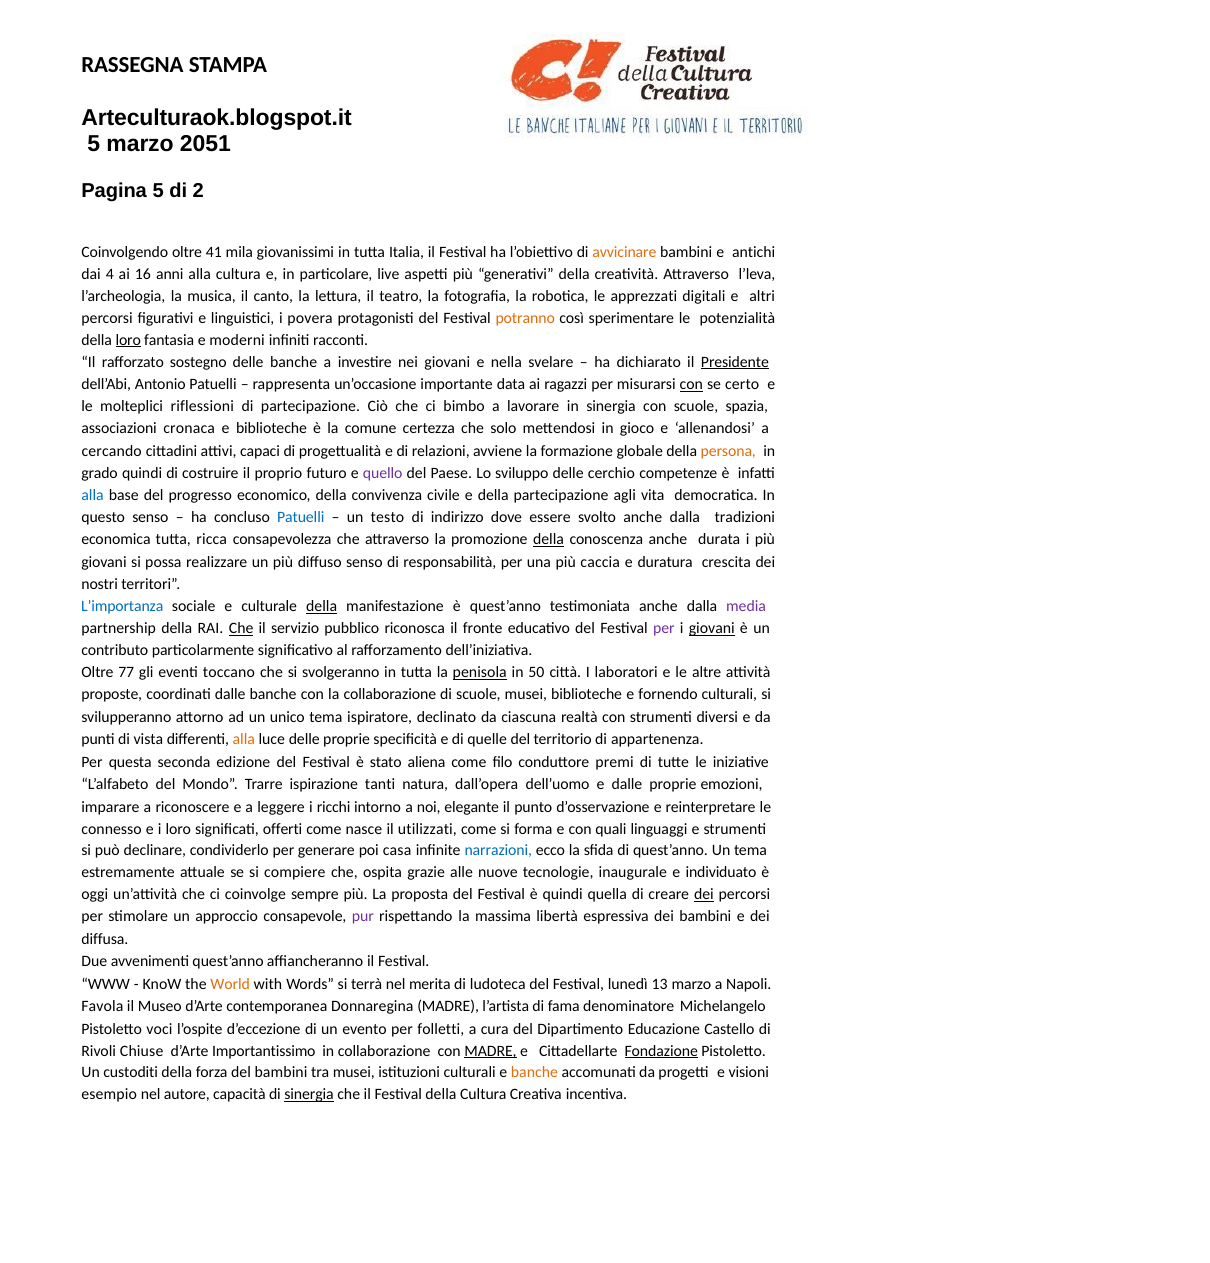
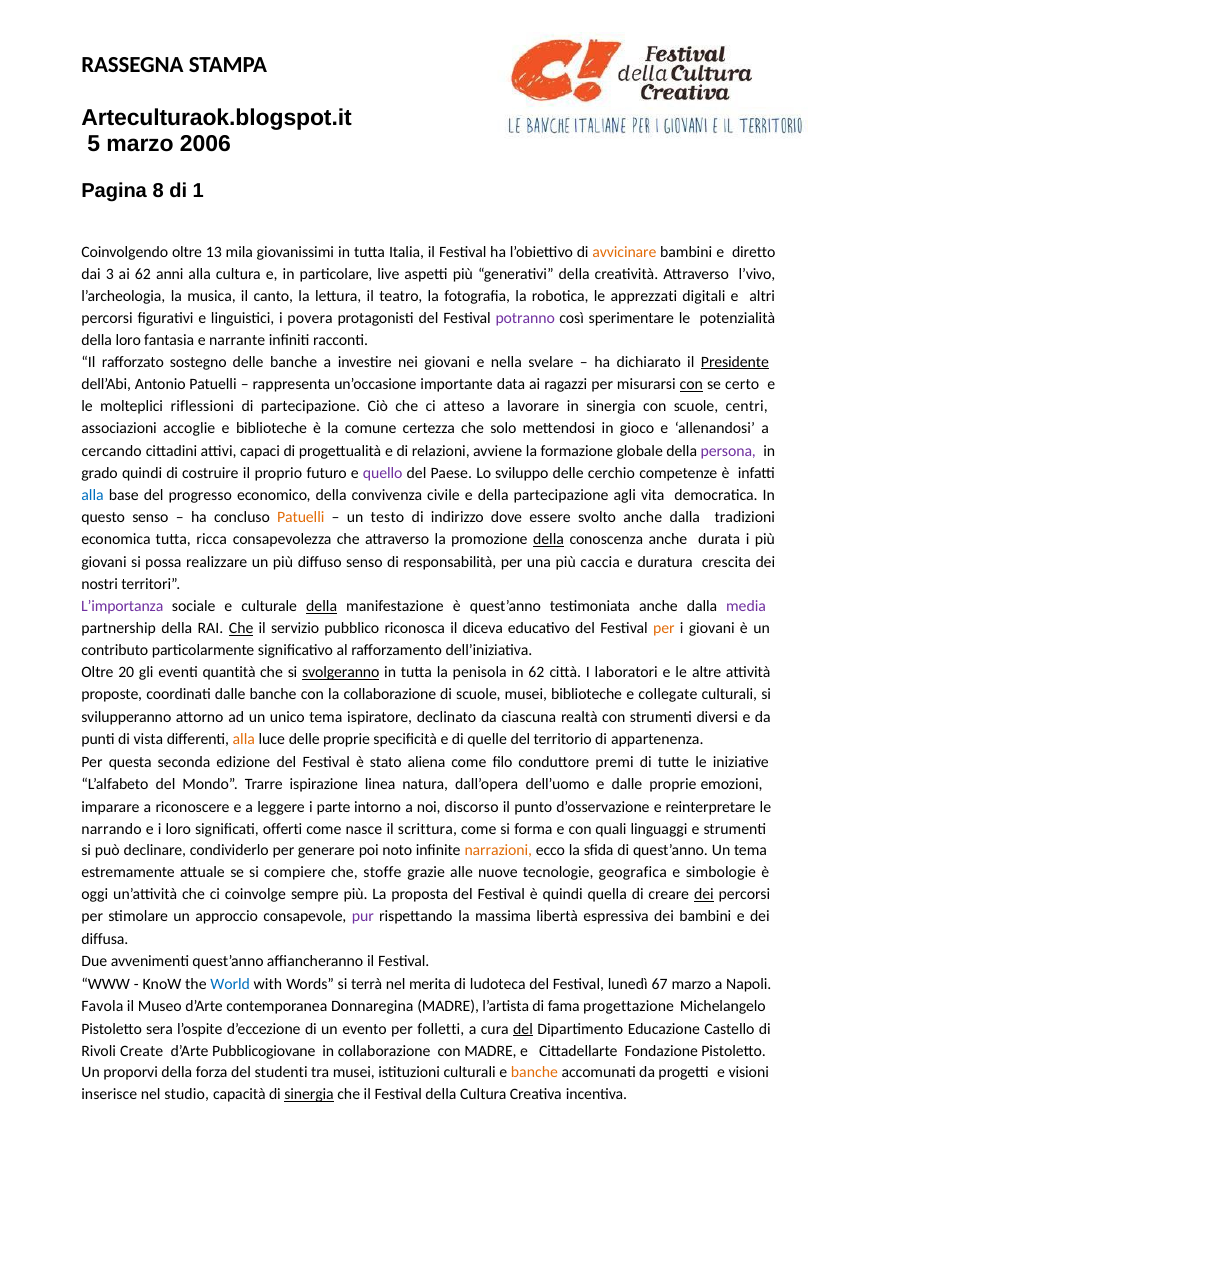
2051: 2051 -> 2006 (205, 144)
Pagina 5: 5 -> 8 (158, 191)
2: 2 -> 1 (198, 191)
41: 41 -> 13 (214, 252)
antichi: antichi -> diretto (754, 252)
4: 4 -> 3 (110, 274)
ai 16: 16 -> 62 (143, 274)
l’leva: l’leva -> l’vivo (757, 274)
potranno colour: orange -> purple (525, 318)
loro underline: present -> none (128, 340)
moderni: moderni -> narrante (237, 340)
bimbo: bimbo -> atteso (464, 407)
spazia: spazia -> centri (747, 407)
cronaca: cronaca -> accoglie (189, 429)
persona colour: orange -> purple (728, 451)
Patuelli colour: blue -> orange (301, 518)
L’importanza colour: blue -> purple (122, 606)
fronte: fronte -> diceva (483, 628)
per colour: purple -> orange (664, 628)
giovani underline: present -> none (712, 628)
77: 77 -> 20 (126, 673)
toccano: toccano -> quantità (229, 673)
svolgeranno underline: none -> present (341, 673)
penisola underline: present -> none (480, 673)
in 50: 50 -> 62 (536, 673)
fornendo: fornendo -> collegate (668, 695)
tanti: tanti -> linea (380, 785)
ricchi: ricchi -> parte (334, 807)
elegante: elegante -> discorso (472, 807)
connesso: connesso -> narrando (111, 829)
utilizzati: utilizzati -> scrittura (427, 829)
casa: casa -> noto (397, 850)
narrazioni colour: blue -> orange (498, 850)
ospita: ospita -> stoffe (382, 872)
inaugurale: inaugurale -> geografica (633, 872)
individuato: individuato -> simbologie (721, 872)
World colour: orange -> blue (230, 985)
13: 13 -> 67 (660, 985)
denominatore: denominatore -> progettazione (629, 1007)
voci: voci -> sera (160, 1029)
del underline: none -> present (523, 1029)
Chiuse: Chiuse -> Create (142, 1051)
Importantissimo: Importantissimo -> Pubblicogiovane (264, 1051)
MADRE underline: present -> none (490, 1051)
Fondazione underline: present -> none (661, 1051)
custoditi: custoditi -> proporvi (131, 1072)
del bambini: bambini -> studenti (281, 1072)
esempio: esempio -> inserisce (109, 1094)
autore: autore -> studio (187, 1094)
